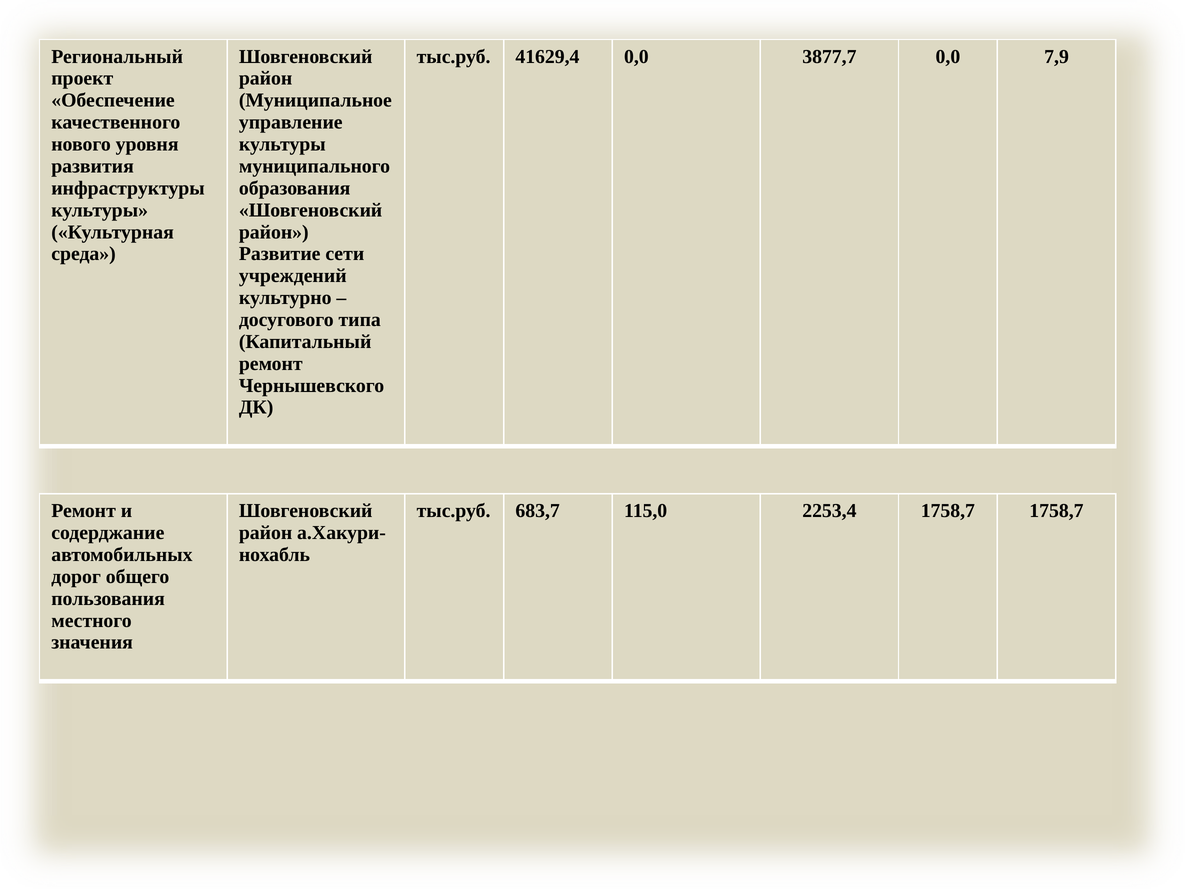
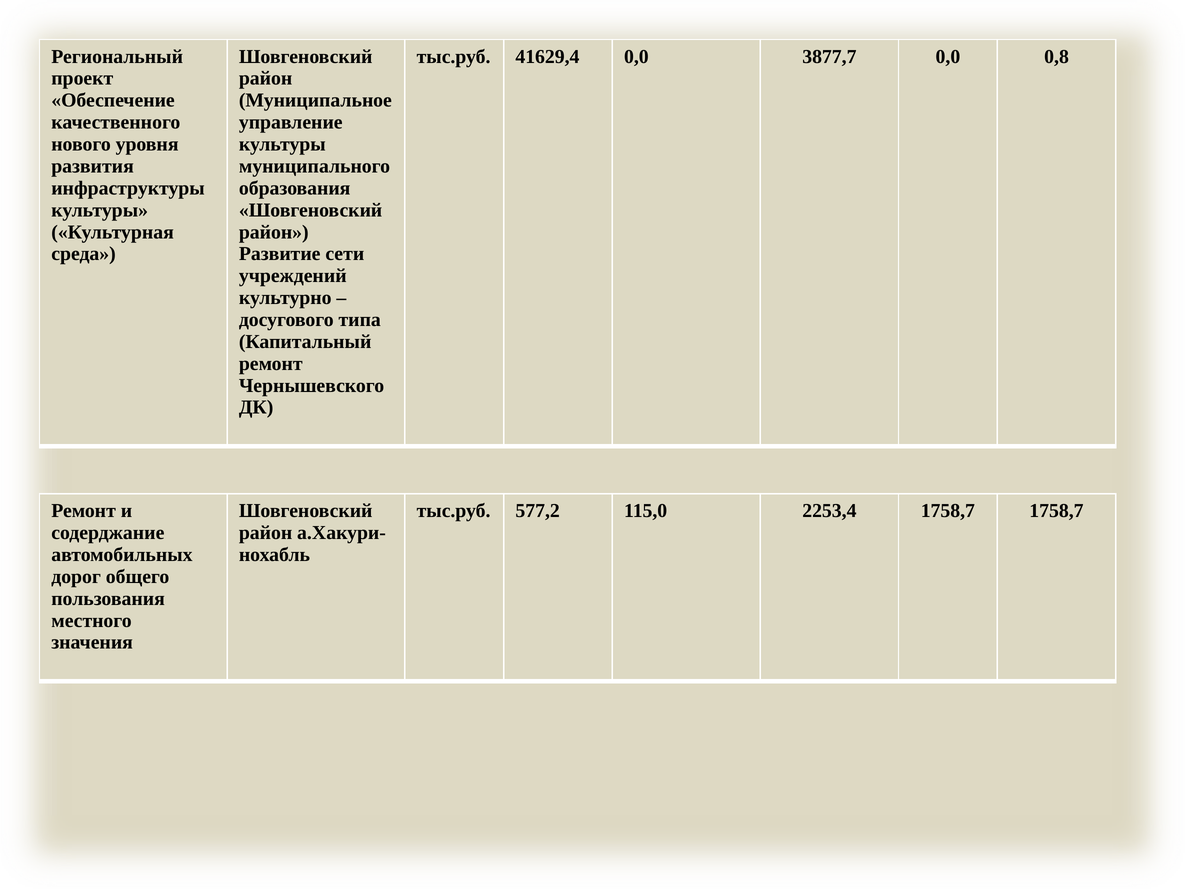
7,9: 7,9 -> 0,8 (1057, 57)
683,7: 683,7 -> 577,2 (538, 511)
